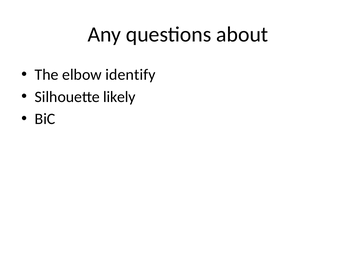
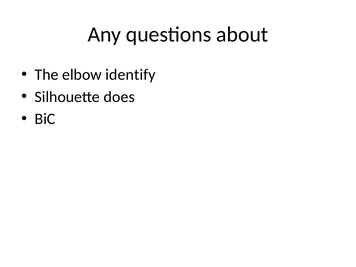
likely: likely -> does (119, 97)
